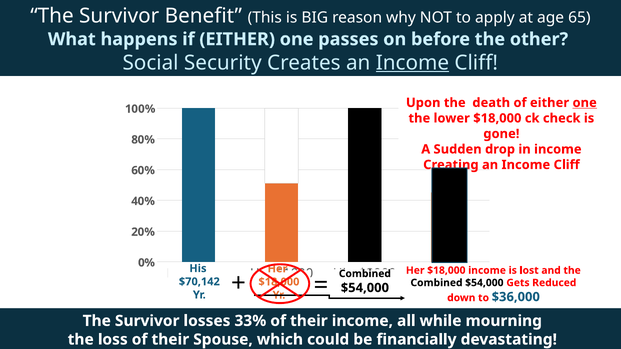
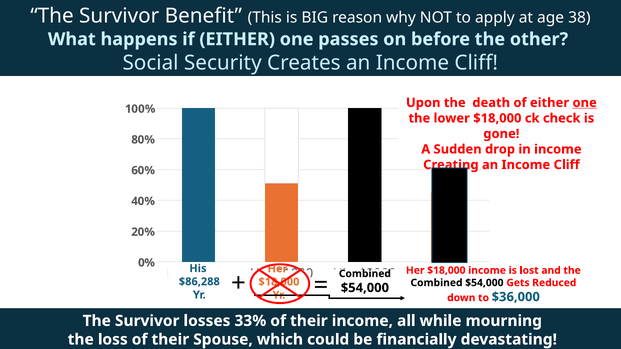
65: 65 -> 38 (579, 18)
Income underline: present -> none (412, 63)
$70,142: $70,142 -> $86,288 (199, 282)
